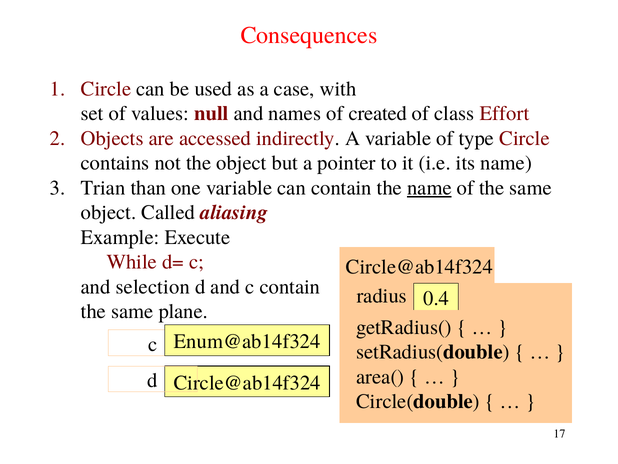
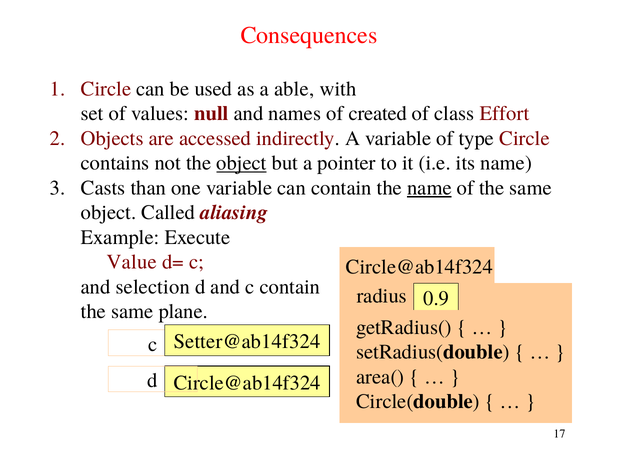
case: case -> able (294, 89)
object underline: none -> present (241, 163)
Trian: Trian -> Casts (103, 188)
While: While -> Value (132, 262)
0.4: 0.4 -> 0.9 (436, 298)
Enum@ab14f324: Enum@ab14f324 -> Setter@ab14f324 (247, 341)
